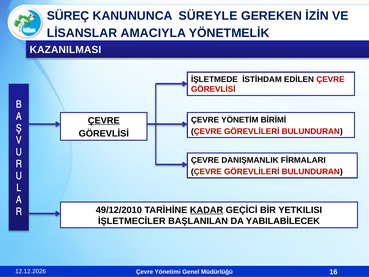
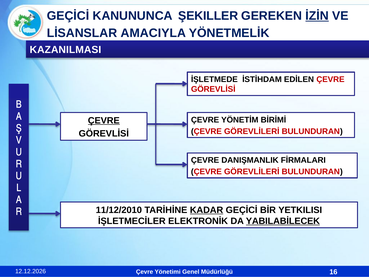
SÜREÇ: SÜREÇ -> GEÇİCİ (68, 16)
SÜREYLE: SÜREYLE -> ŞEKILLER (208, 16)
İZİN underline: none -> present (317, 16)
49/12/2010: 49/12/2010 -> 11/12/2010 (119, 210)
BAŞLANILAN: BAŞLANILAN -> ELEKTRONİK (198, 221)
YABILABİLECEK underline: none -> present (283, 221)
